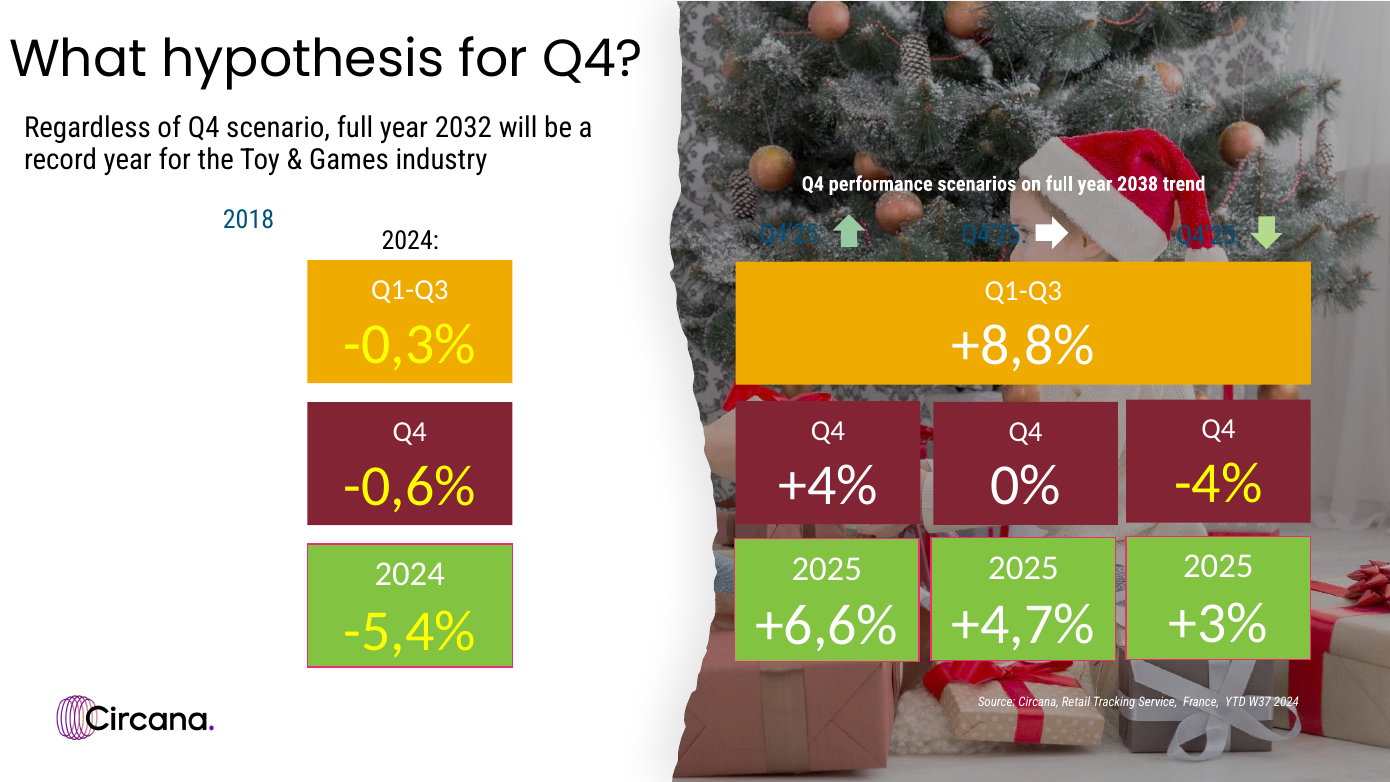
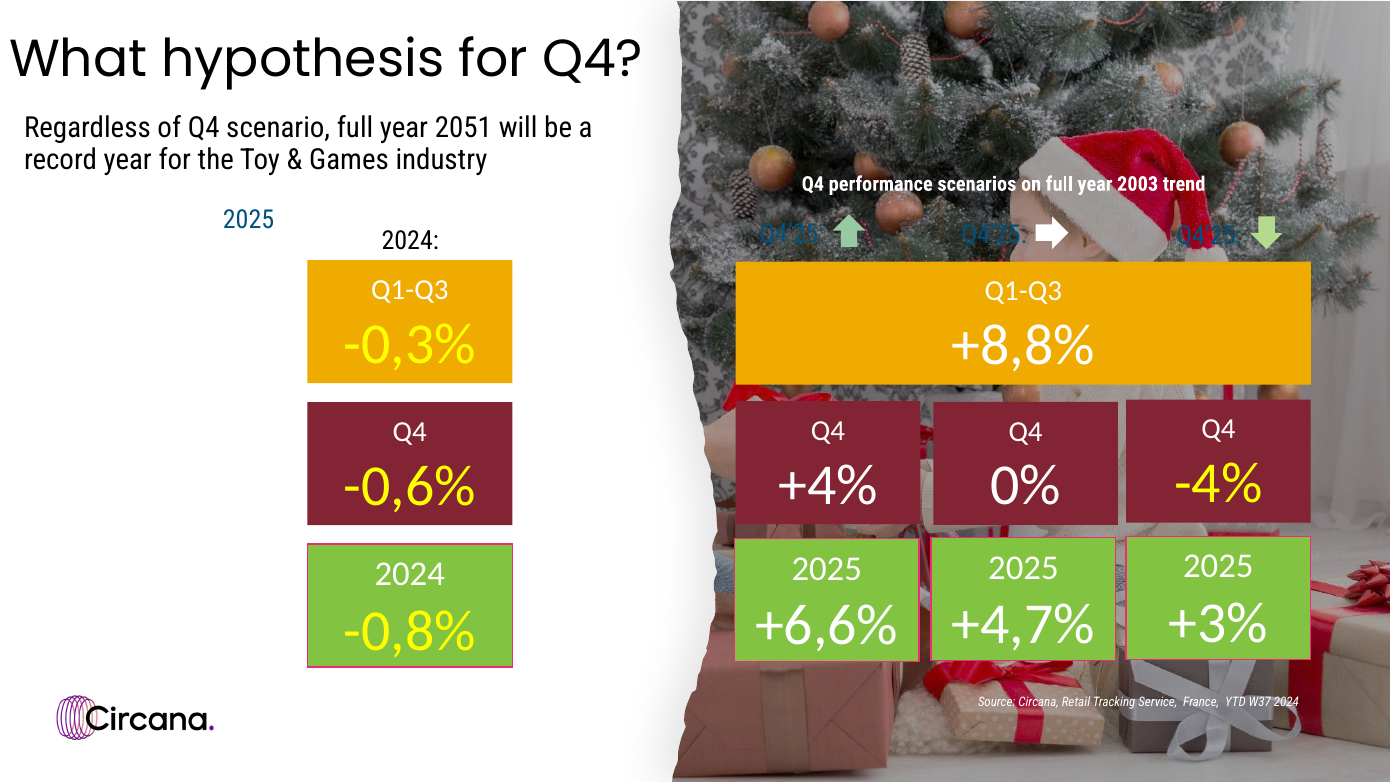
2032: 2032 -> 2051 (463, 128)
2038: 2038 -> 2003 (1138, 184)
2018: 2018 -> 2025 (249, 220)
-5,4%: -5,4% -> -0,8% (410, 631)
